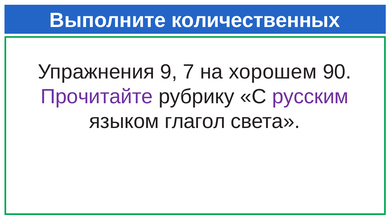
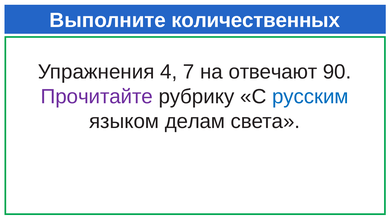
9: 9 -> 4 (169, 72)
хорошем: хорошем -> отвечают (273, 72)
русским colour: purple -> blue (310, 97)
глагол: глагол -> делам (195, 121)
